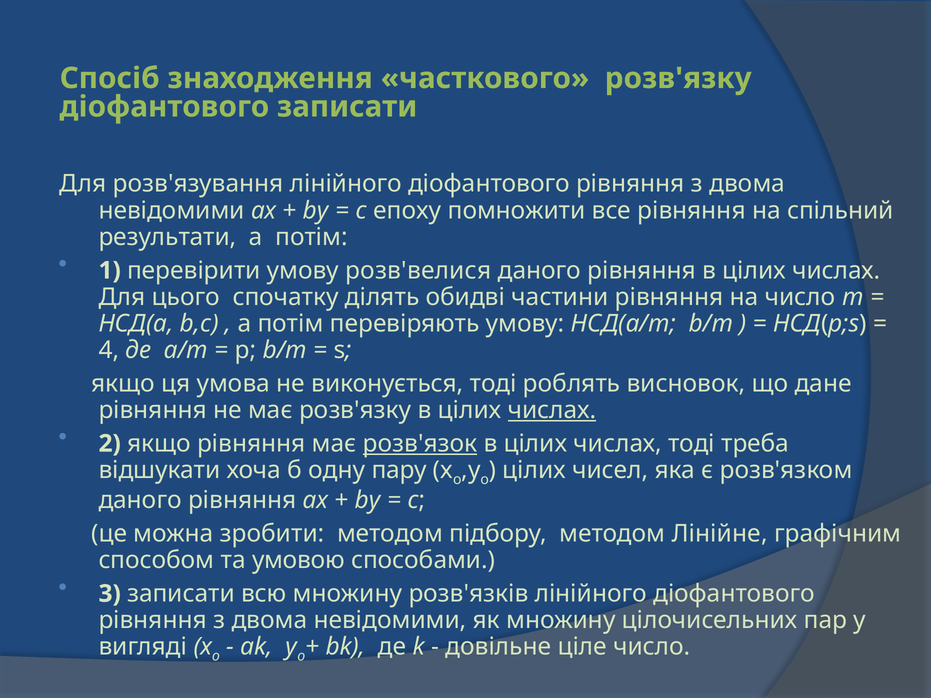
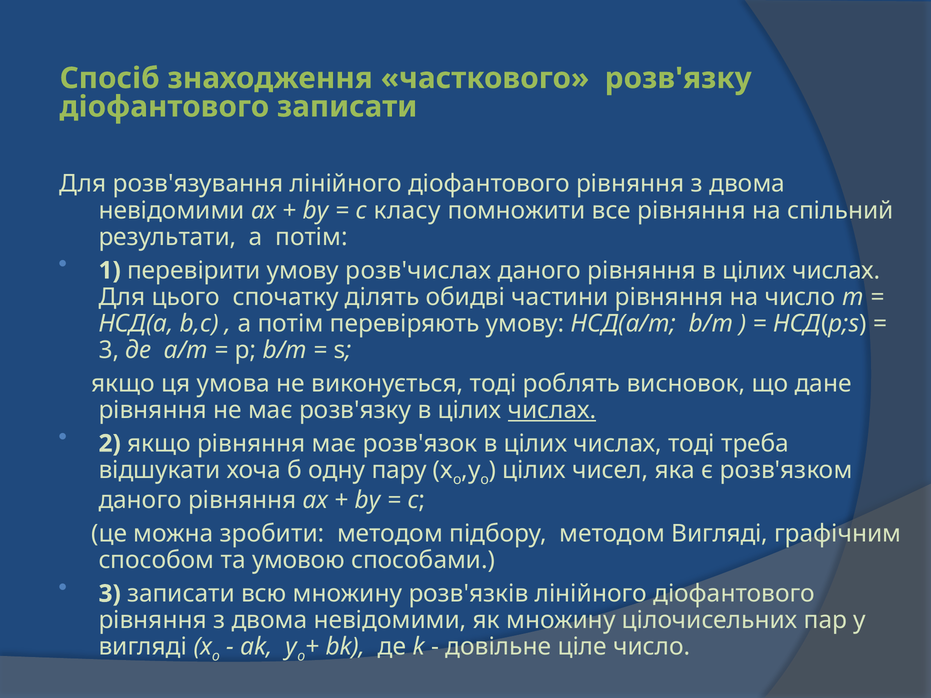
епоху: епоху -> класу (407, 210)
розв'велися: розв'велися -> розв'числах (418, 271)
4: 4 -> 3 (109, 350)
розв'язок underline: present -> none (420, 444)
методом Лінійне: Лінійне -> Вигляді (720, 534)
